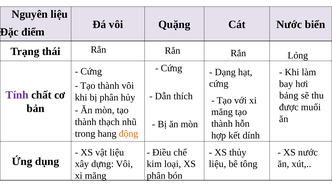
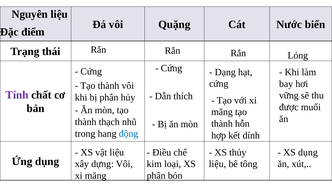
bảng: bảng -> vững (289, 95)
động colour: orange -> blue (129, 133)
XS nước: nước -> dụng (308, 152)
